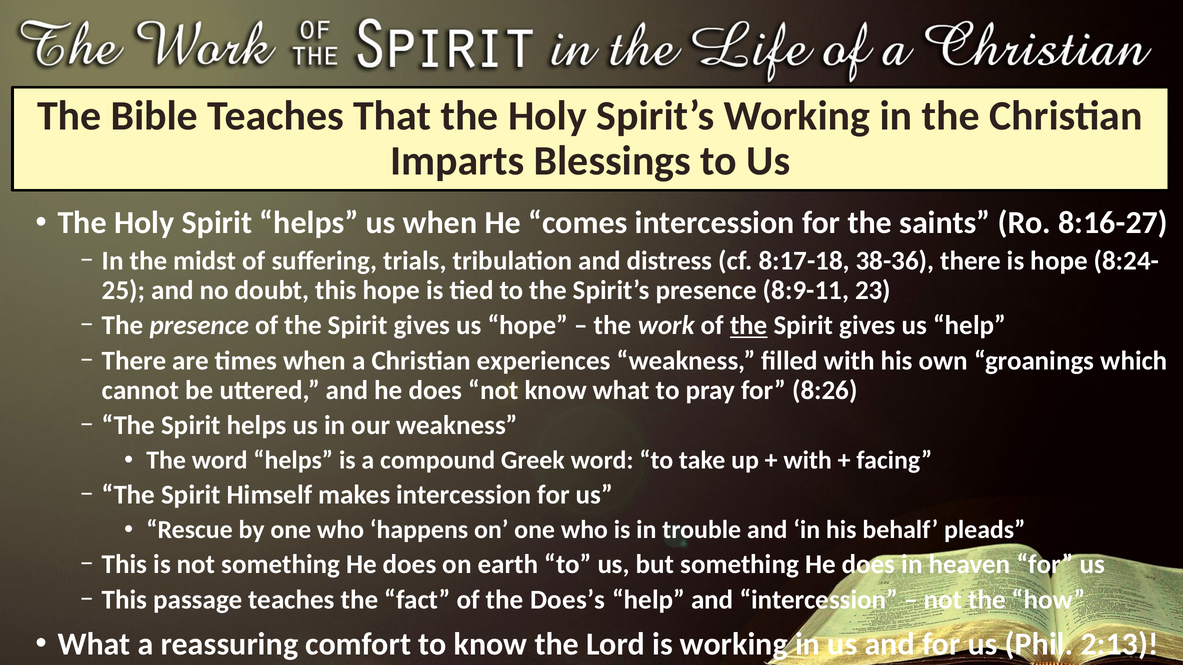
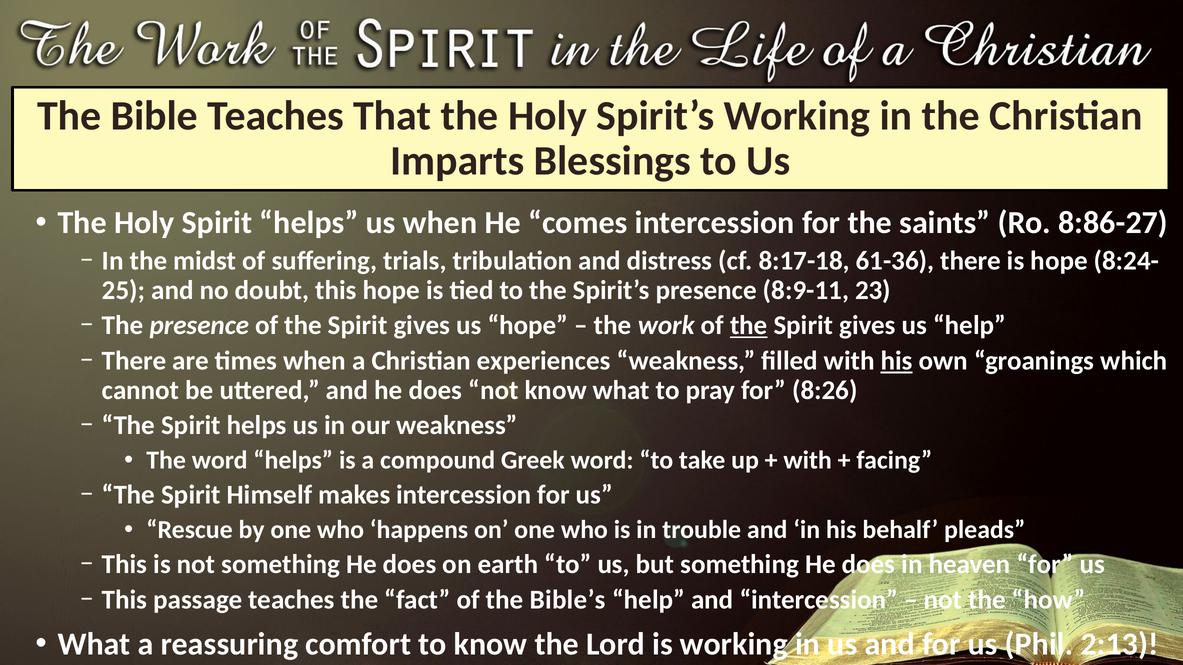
8:16-27: 8:16-27 -> 8:86-27 (1113, 223)
38-36: 38-36 -> 61-36 (895, 261)
his underline: none -> present (897, 361)
Does’s: Does’s -> Bible’s (568, 600)
